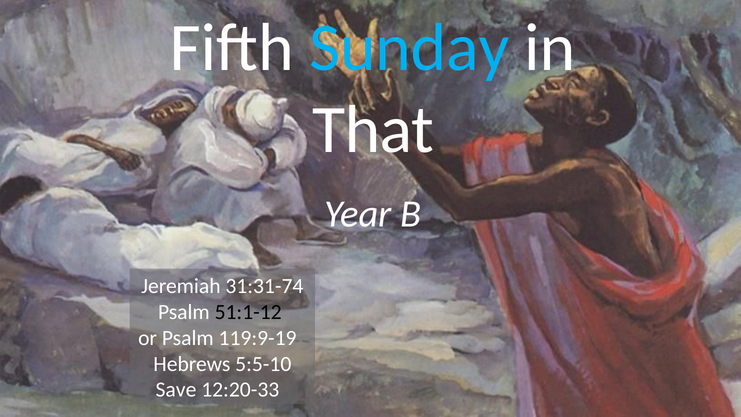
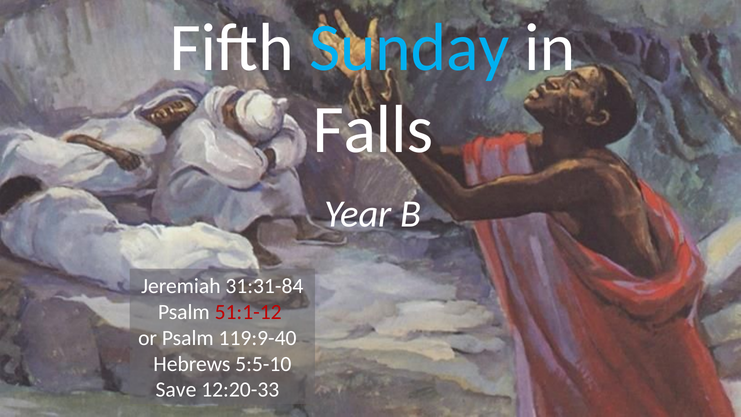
That: That -> Falls (373, 130)
31:31-74: 31:31-74 -> 31:31-84 (264, 286)
51:1-12 colour: black -> red (248, 312)
119:9-19: 119:9-19 -> 119:9-40 (258, 338)
